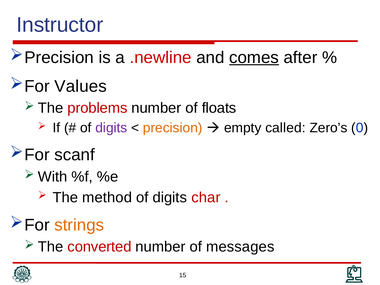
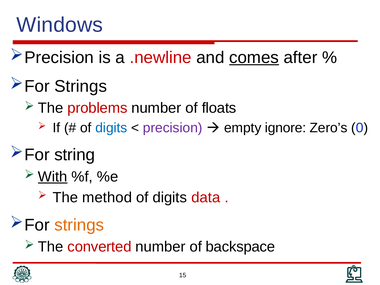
Instructor: Instructor -> Windows (60, 25)
Values: Values -> Strings (81, 86)
digits colour: purple -> blue (111, 128)
precision colour: orange -> purple (173, 128)
called: called -> ignore (286, 128)
scanf: scanf -> string (75, 155)
With underline: none -> present (53, 177)
char: char -> data (206, 197)
messages: messages -> backspace (240, 247)
